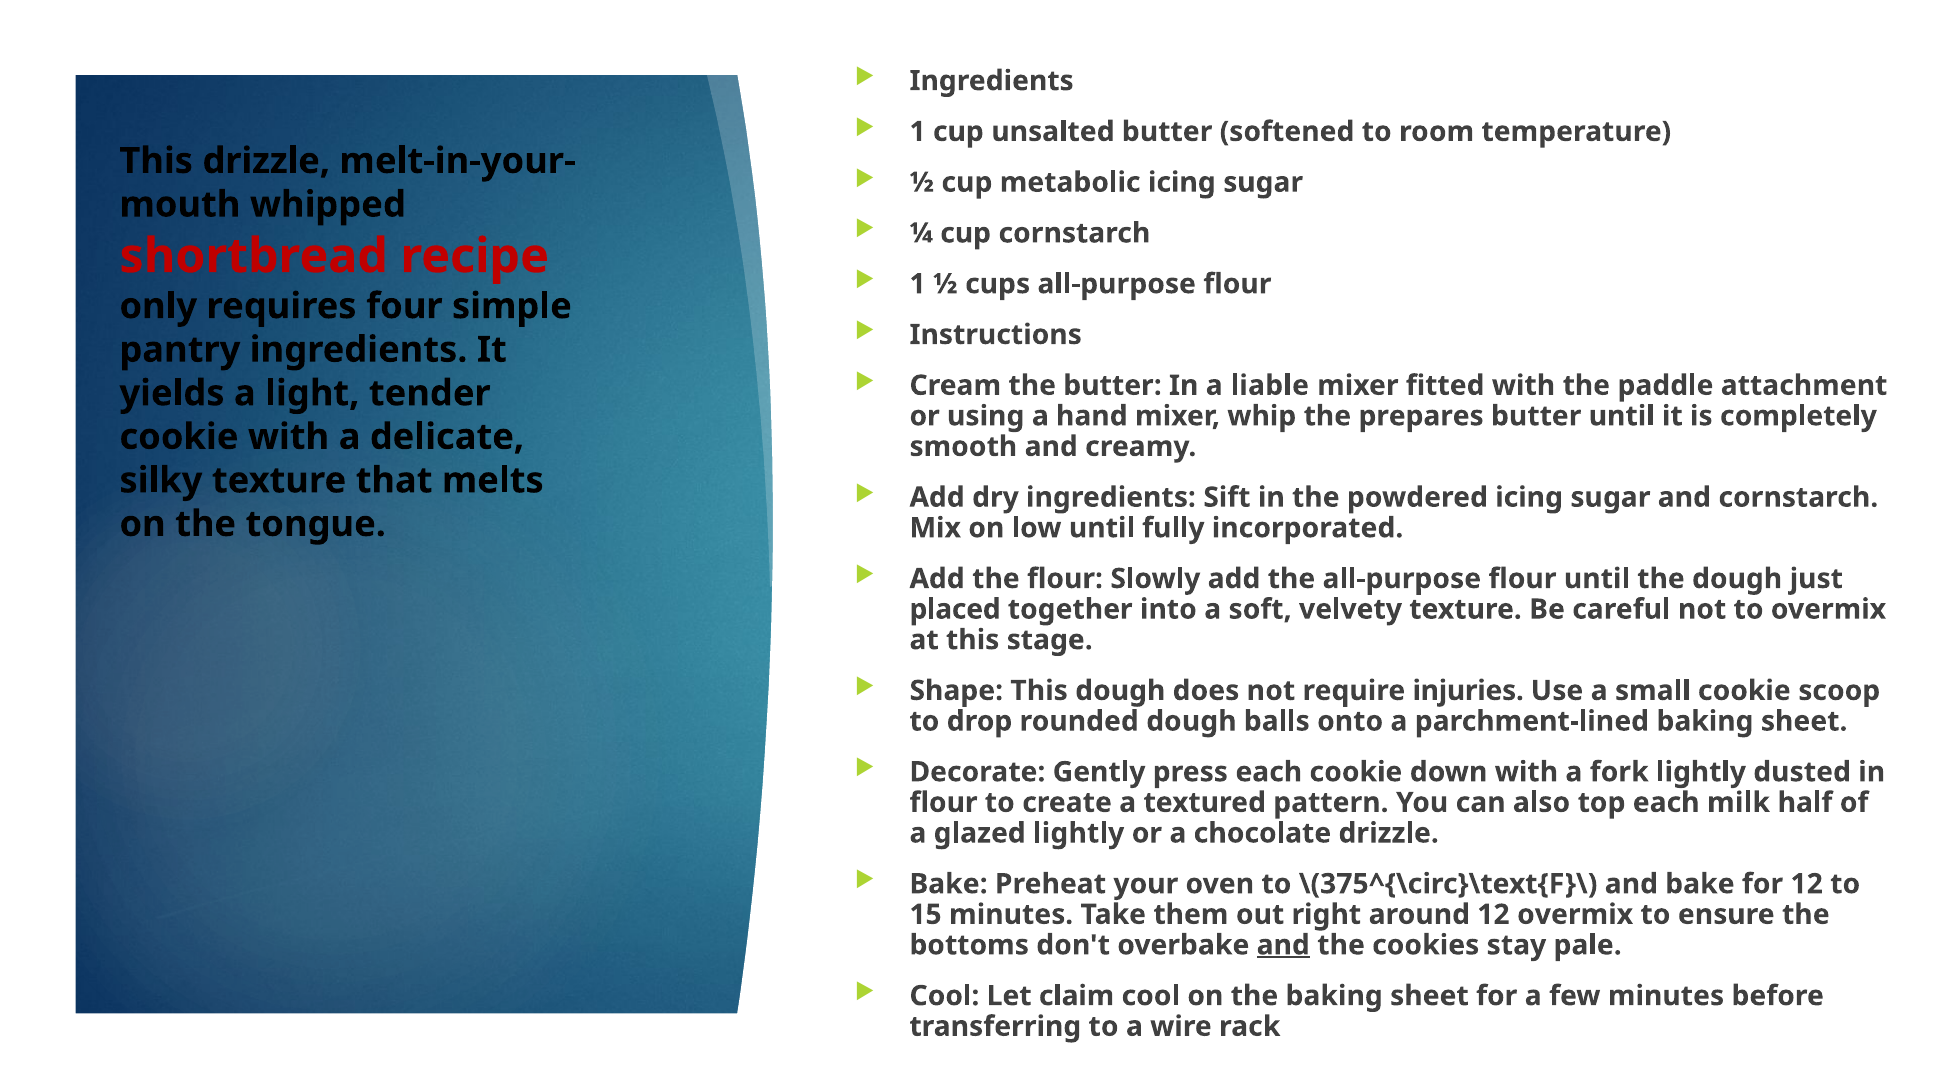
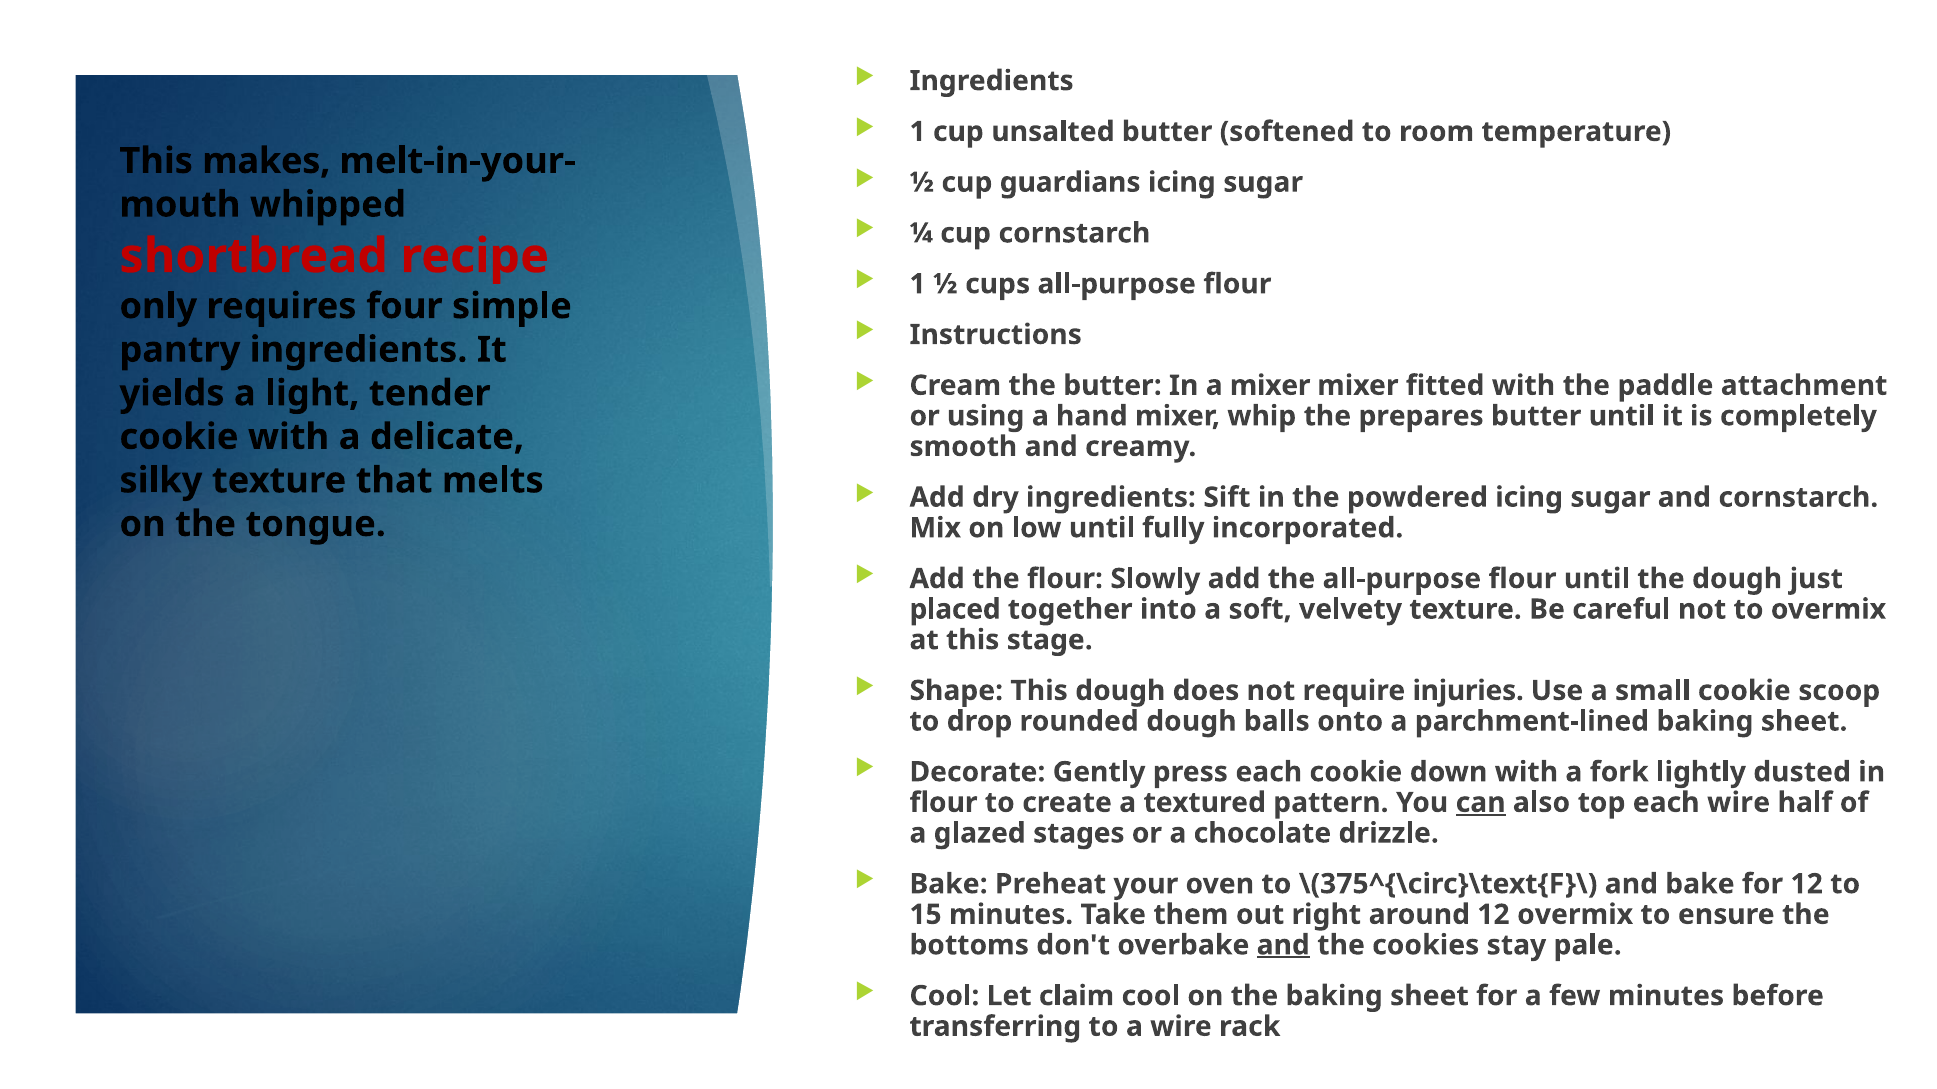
This drizzle: drizzle -> makes (266, 161)
metabolic: metabolic -> guardians (1070, 183)
a liable: liable -> mixer (1270, 386)
can underline: none -> present (1481, 803)
each milk: milk -> wire (1739, 803)
glazed lightly: lightly -> stages (1079, 834)
